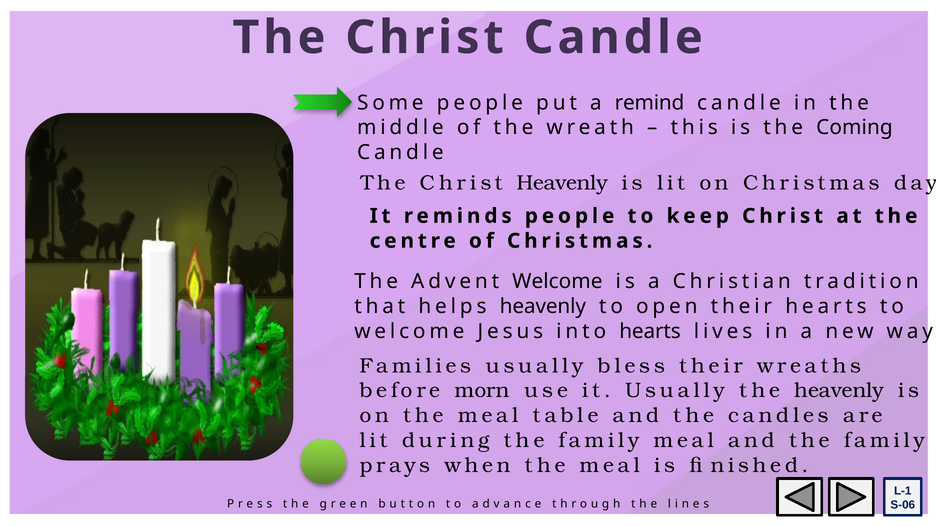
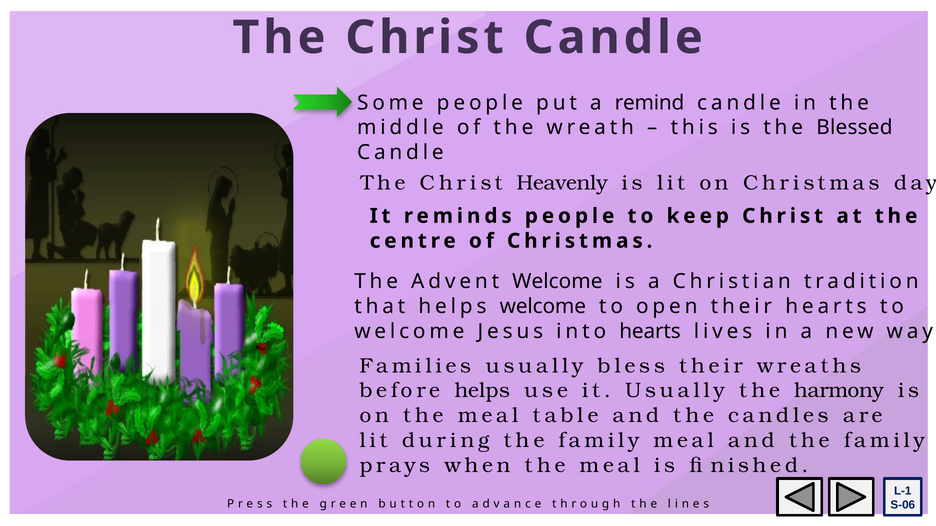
Coming: Coming -> Blessed (854, 128)
helps heavenly: heavenly -> welcome (543, 307)
before morn: morn -> helps (482, 391)
the heavenly: heavenly -> harmony (839, 391)
